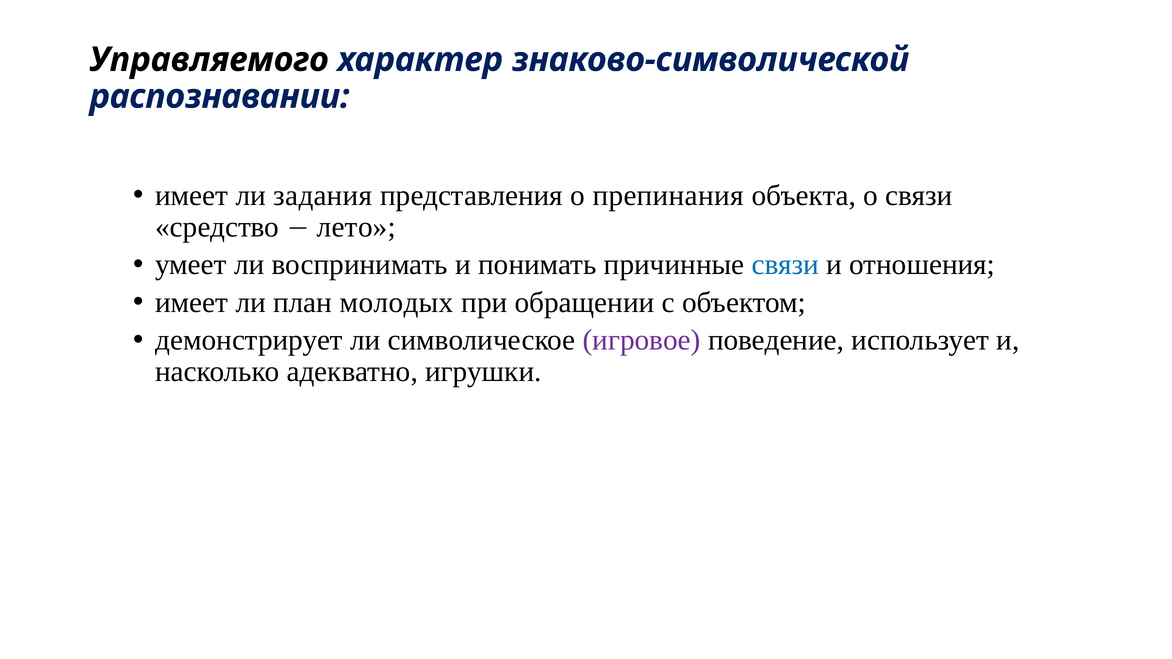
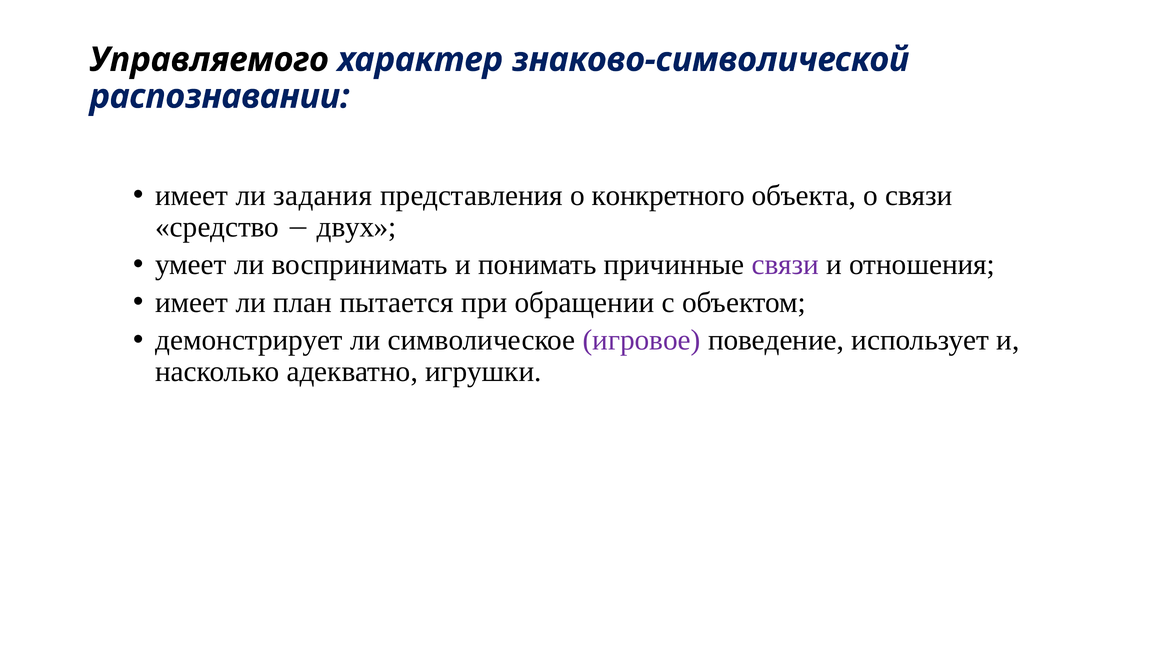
препинания: препинания -> конкретного (668, 196)
лето: лето -> двух (357, 227)
связи colour: blue -> purple (785, 265)
молодых: молодых -> пытается (397, 303)
